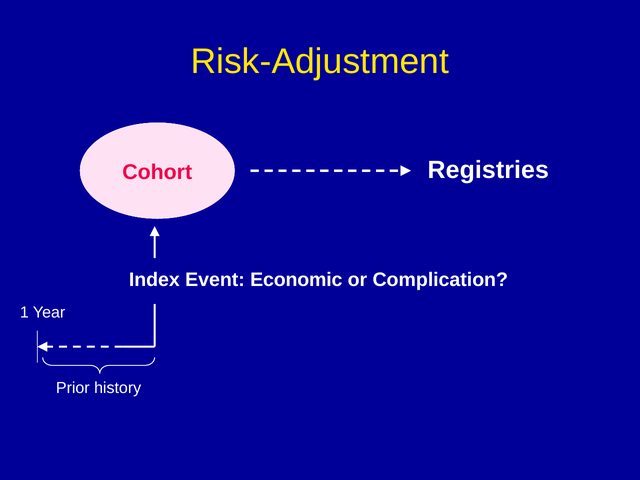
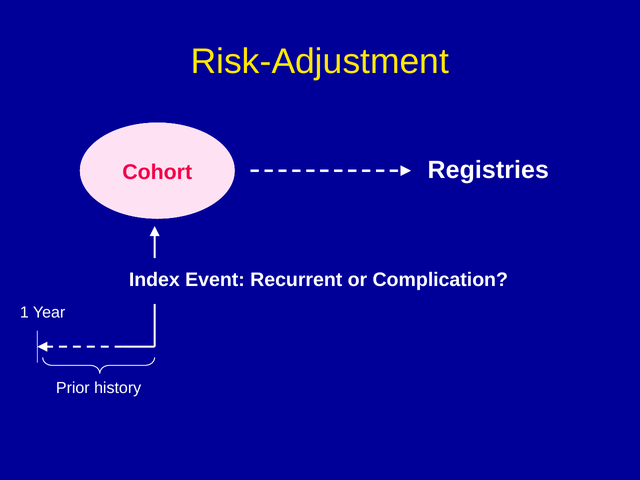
Economic: Economic -> Recurrent (296, 280)
